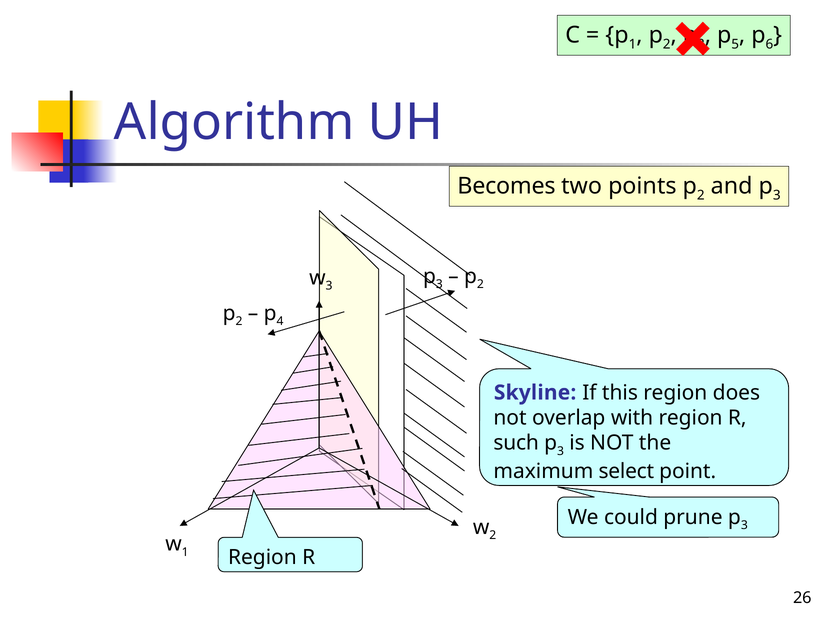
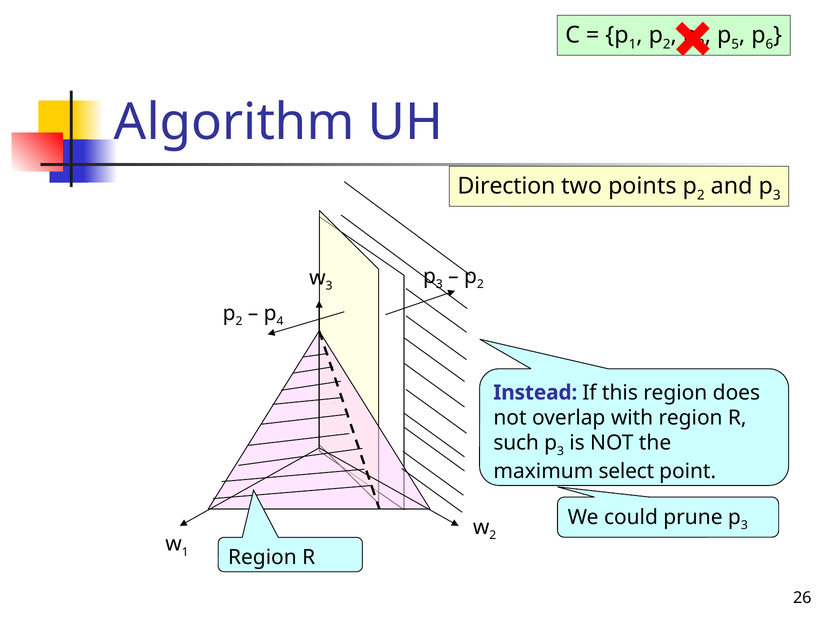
Becomes: Becomes -> Direction (506, 186)
Skyline: Skyline -> Instead (535, 393)
